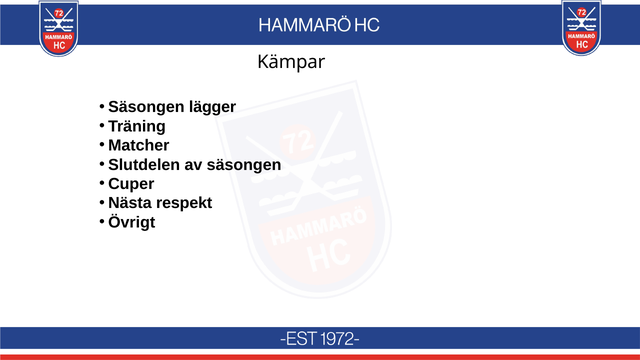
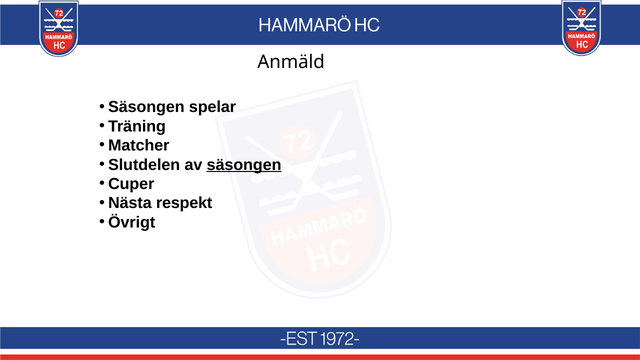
Kämpar: Kämpar -> Anmäld (291, 62)
lägger: lägger -> spelar (213, 107)
säsongen underline: none -> present (244, 165)
